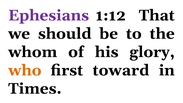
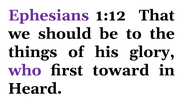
whom: whom -> things (33, 52)
who colour: orange -> purple (25, 70)
Times: Times -> Heard (35, 89)
